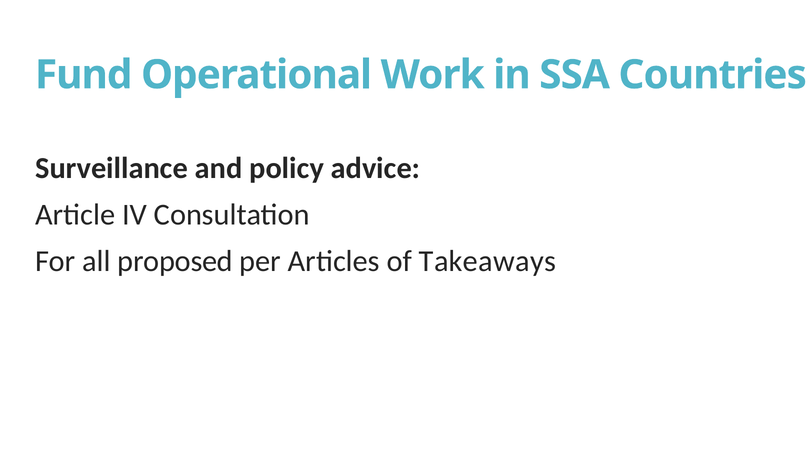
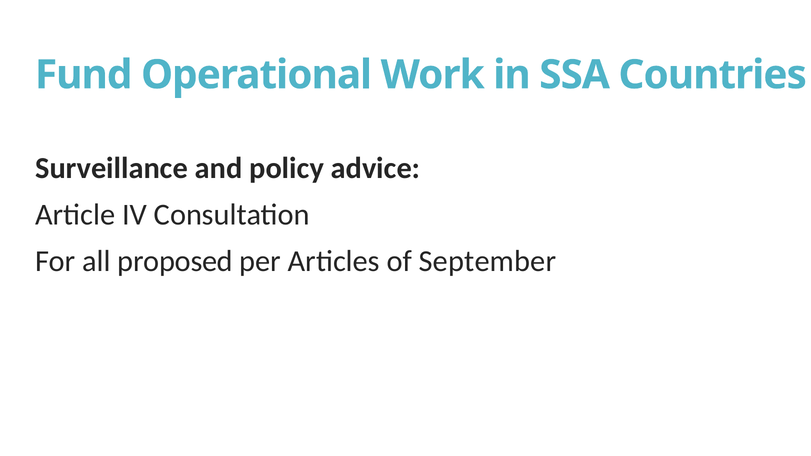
Takeaways: Takeaways -> September (488, 261)
